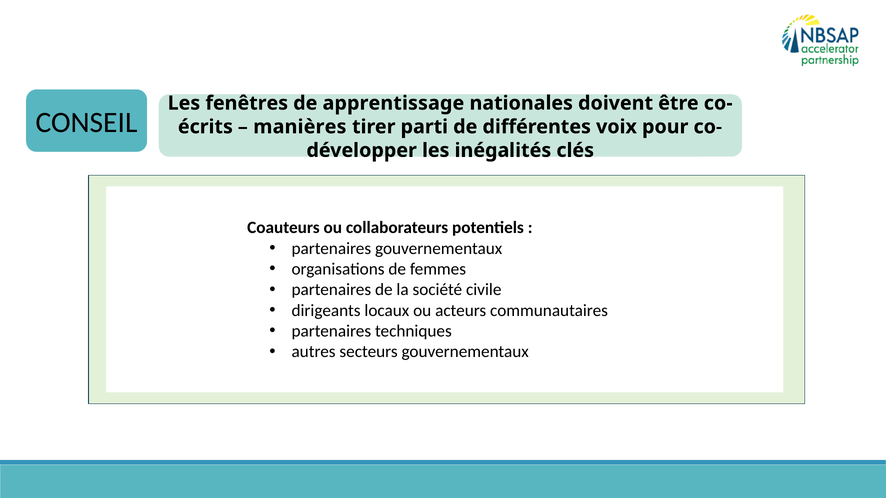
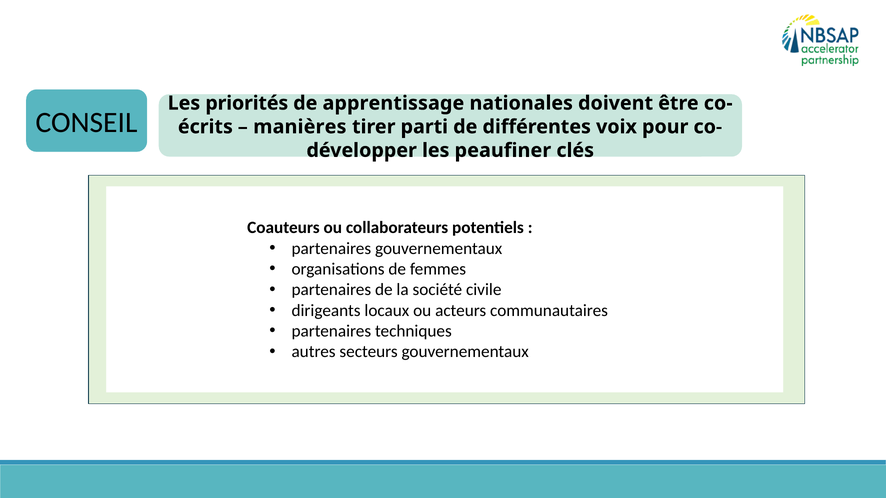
fenêtres: fenêtres -> priorités (247, 103)
inégalités: inégalités -> peaufiner (503, 151)
